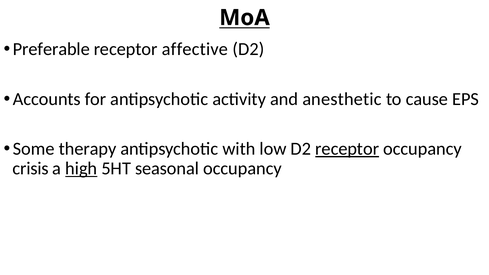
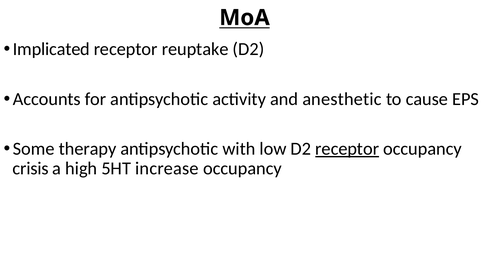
Preferable: Preferable -> Implicated (51, 49)
affective: affective -> reuptake (195, 49)
high underline: present -> none (81, 169)
seasonal: seasonal -> increase (167, 169)
